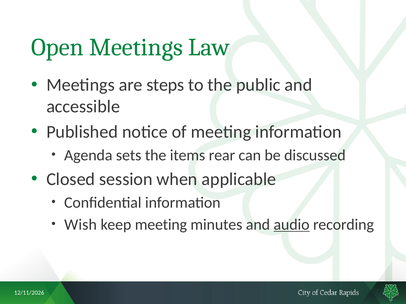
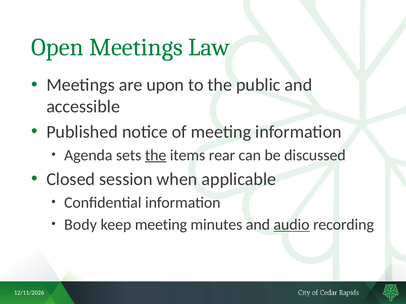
steps: steps -> upon (165, 85)
the underline: none -> present (156, 155)
Wish: Wish -> Body (81, 225)
